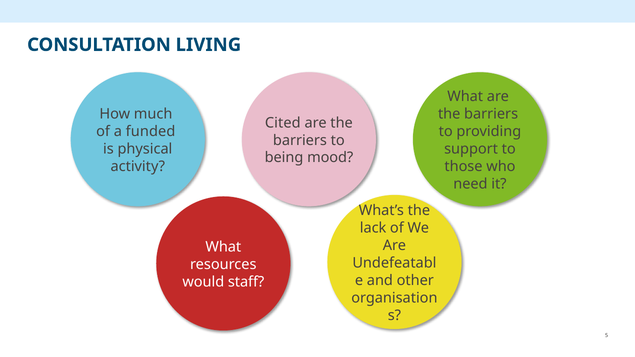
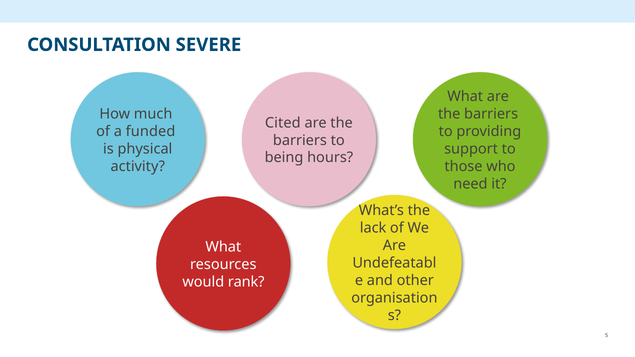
LIVING: LIVING -> SEVERE (208, 45)
mood: mood -> hours (330, 158)
staff: staff -> rank (246, 282)
